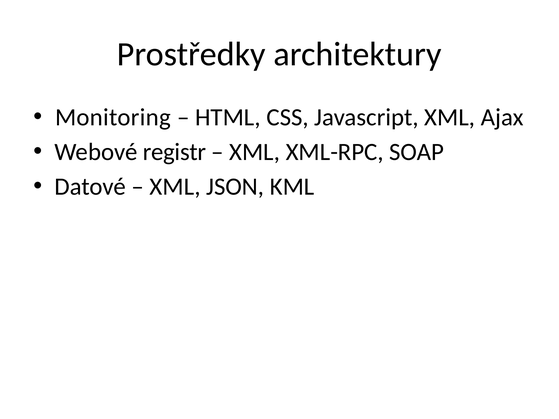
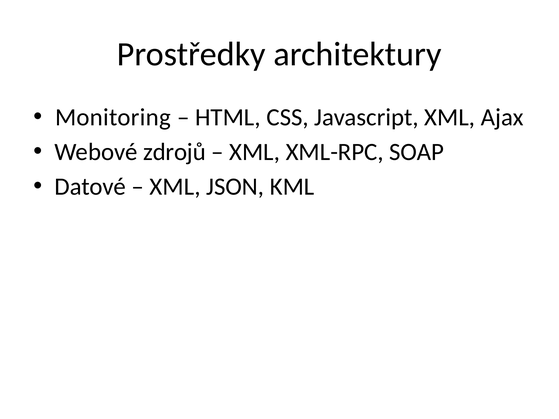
registr: registr -> zdrojů (174, 152)
